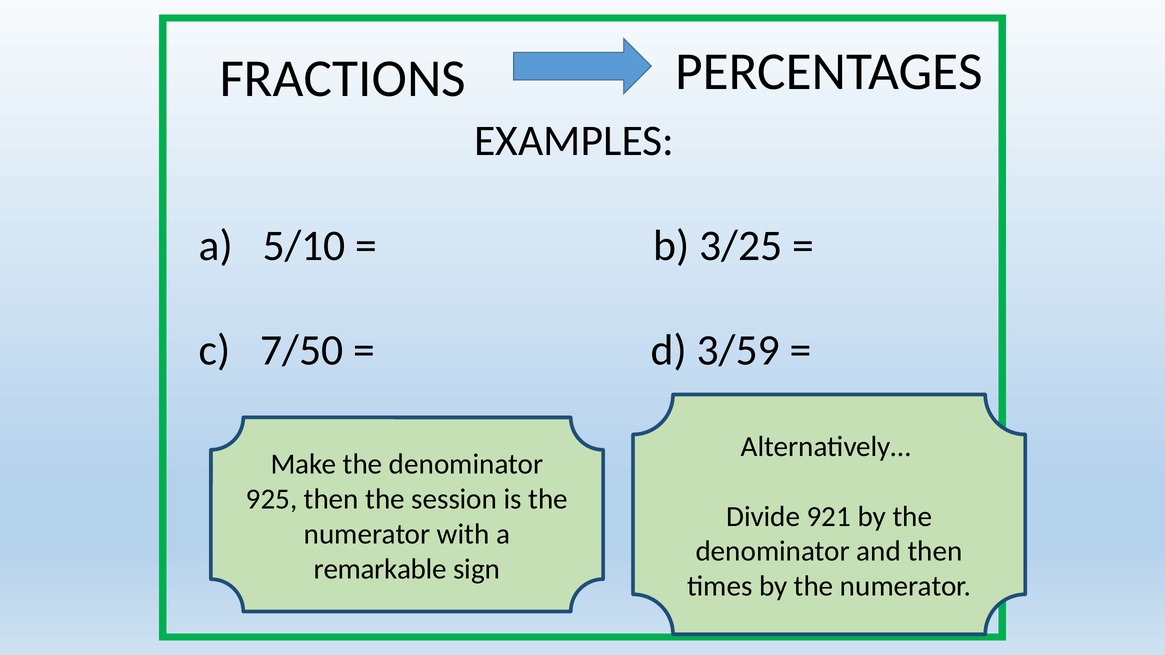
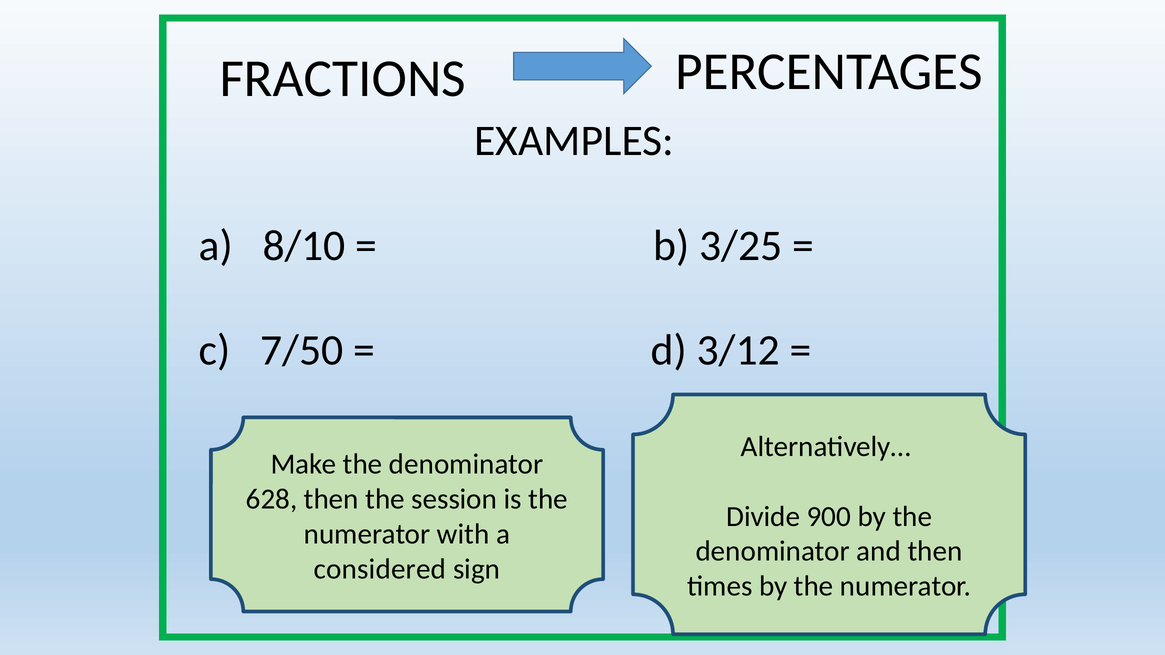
5/10: 5/10 -> 8/10 (304, 246)
3/59: 3/59 -> 3/12 (738, 351)
925: 925 -> 628 (272, 499)
921: 921 -> 900 (829, 517)
remarkable: remarkable -> considered (380, 569)
